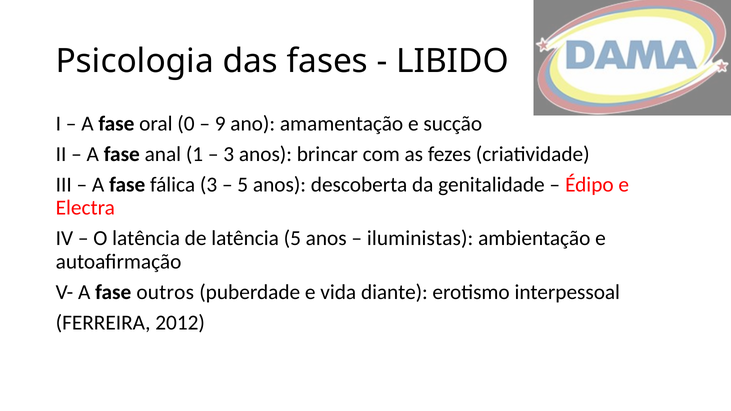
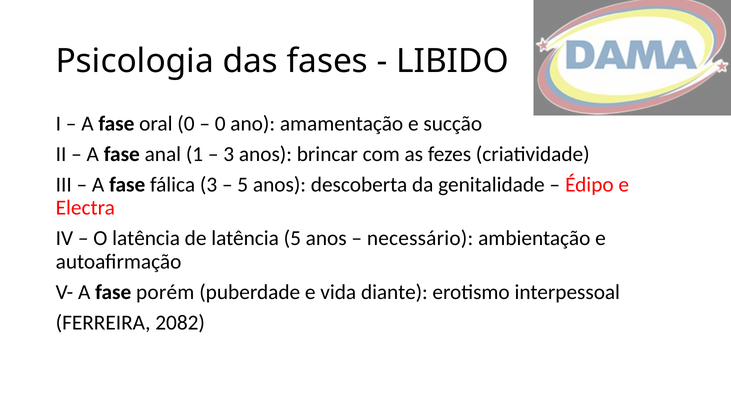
9: 9 -> 0 (220, 124)
iluministas: iluministas -> necessário (420, 239)
outros: outros -> porém (165, 292)
2012: 2012 -> 2082 (180, 323)
